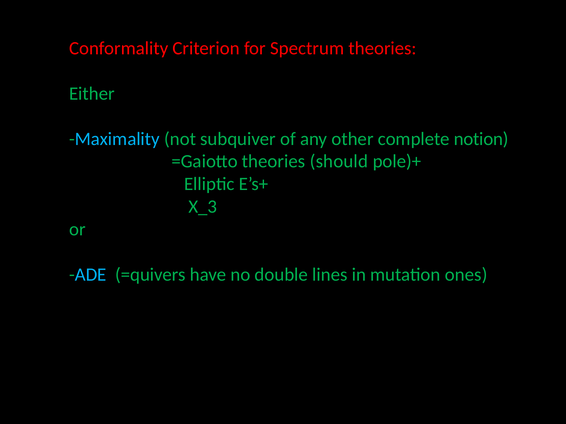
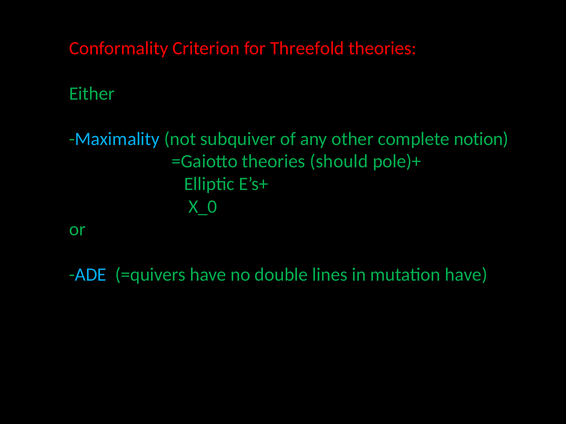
Spectrum: Spectrum -> Threefold (307, 48)
X_3: X_3 -> X_0 (203, 207)
mutation ones: ones -> have (466, 275)
